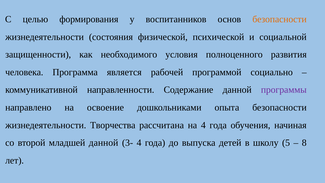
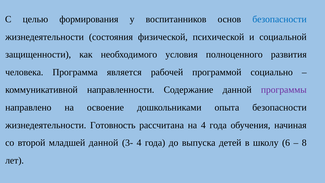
безопасности colour: orange -> blue (280, 19)
Творчества: Творчества -> Готовность (113, 125)
5: 5 -> 6 (286, 143)
